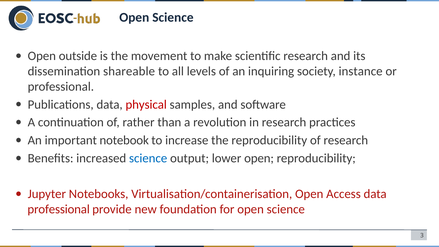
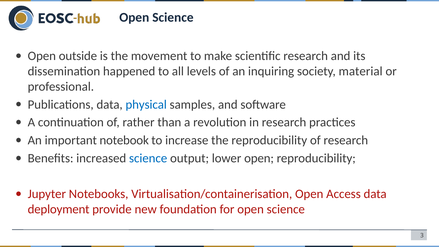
shareable: shareable -> happened (129, 71)
instance: instance -> material (361, 71)
physical colour: red -> blue (146, 104)
professional: professional -> deployment (59, 209)
